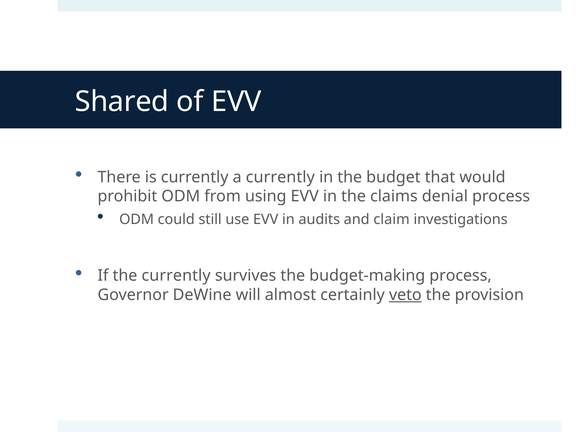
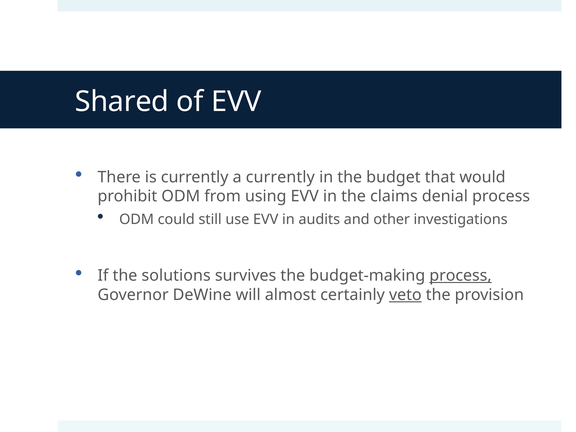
claim: claim -> other (392, 219)
the currently: currently -> solutions (176, 276)
process underline: none -> present (461, 276)
